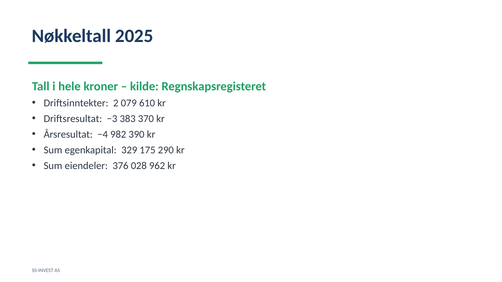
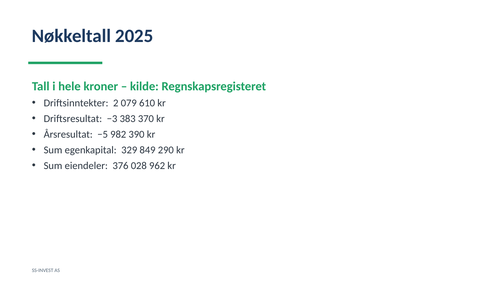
−4: −4 -> −5 (103, 135)
175: 175 -> 849 (148, 150)
